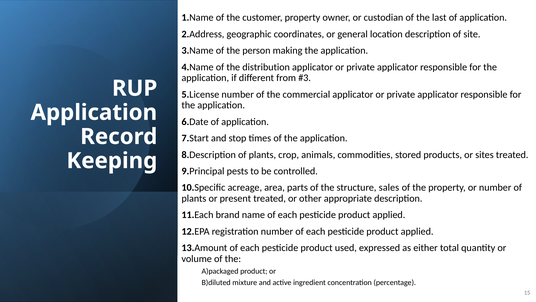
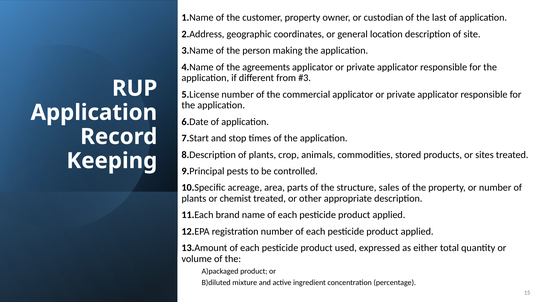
distribution: distribution -> agreements (266, 67)
present: present -> chemist (235, 198)
